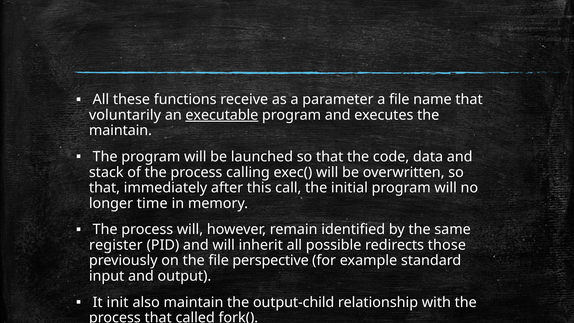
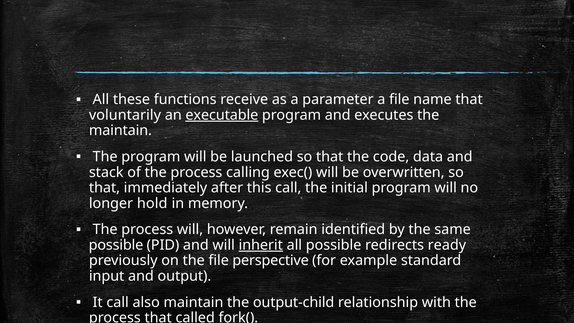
time: time -> hold (152, 203)
register: register -> possible (116, 245)
inherit underline: none -> present (261, 245)
those: those -> ready (447, 245)
It init: init -> call (118, 302)
